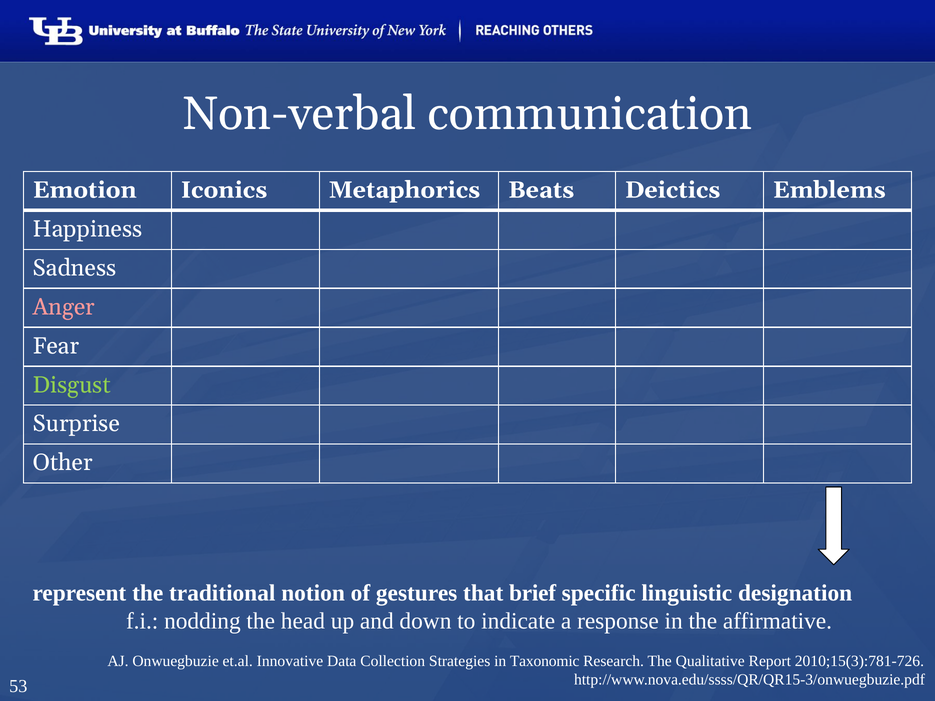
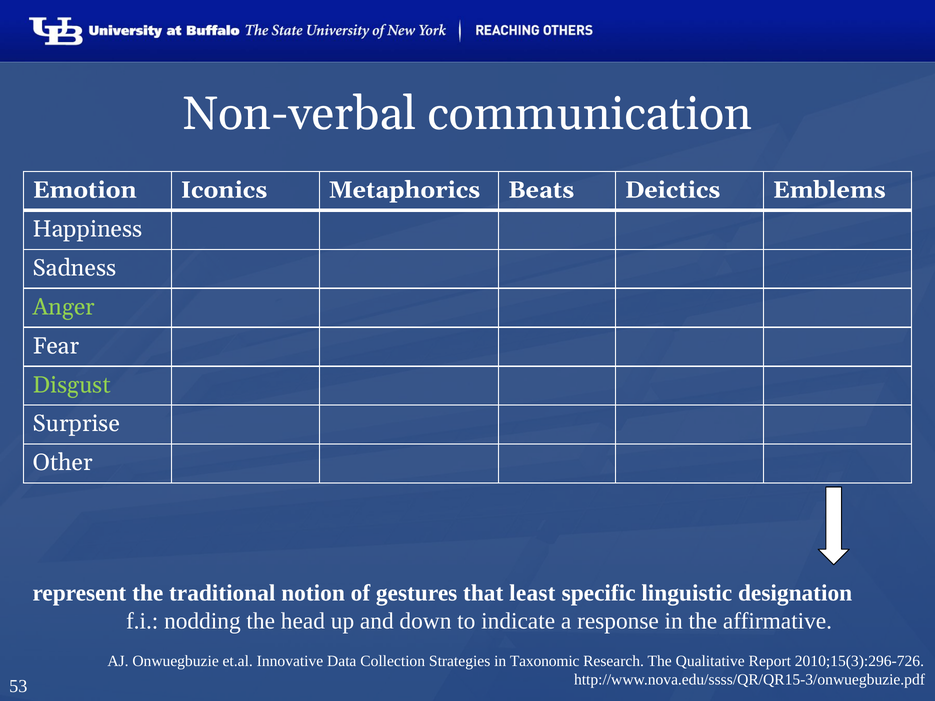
Anger colour: pink -> light green (64, 307)
brief: brief -> least (532, 593)
2010;15(3):781-726: 2010;15(3):781-726 -> 2010;15(3):296-726 (859, 661)
